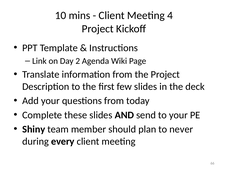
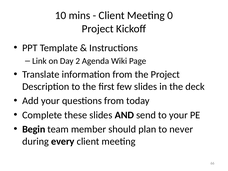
4: 4 -> 0 (170, 15)
Shiny: Shiny -> Begin (34, 129)
